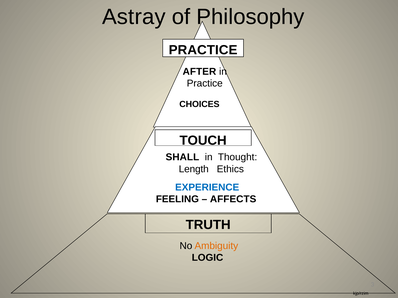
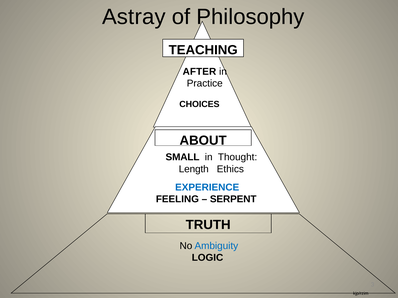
PRACTICE: PRACTICE -> TEACHING (203, 50)
TOUCH: TOUCH -> ABOUT (203, 141)
SHALL: SHALL -> SMALL (183, 157)
AFFECTS: AFFECTS -> SERPENT (233, 200)
Ambiguity colour: orange -> blue (216, 246)
